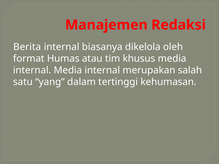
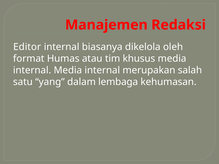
Berita: Berita -> Editor (27, 47)
tertinggi: tertinggi -> lembaga (118, 82)
